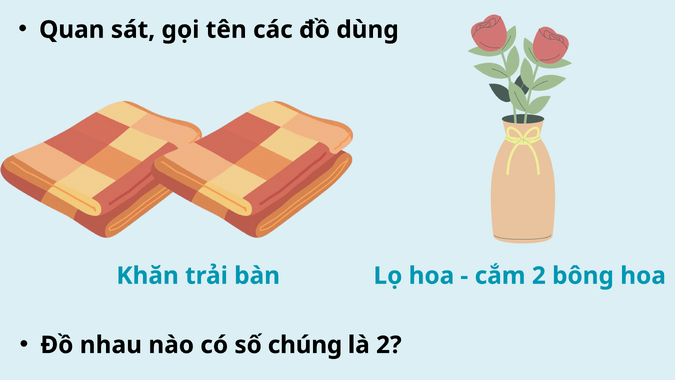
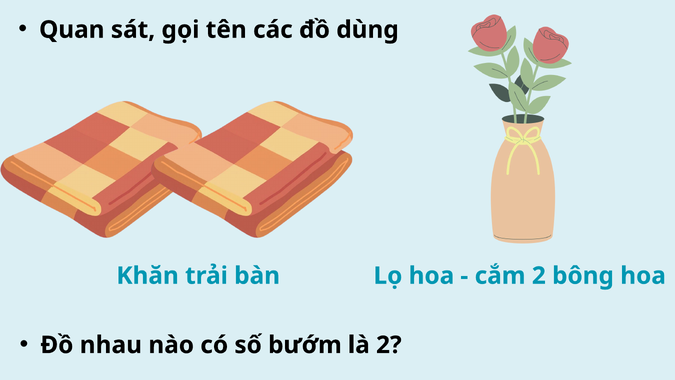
chúng: chúng -> bướm (305, 345)
